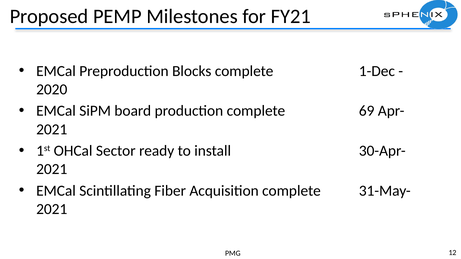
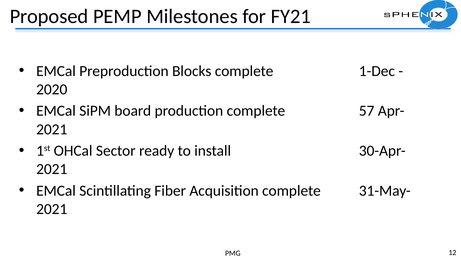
69: 69 -> 57 (367, 111)
